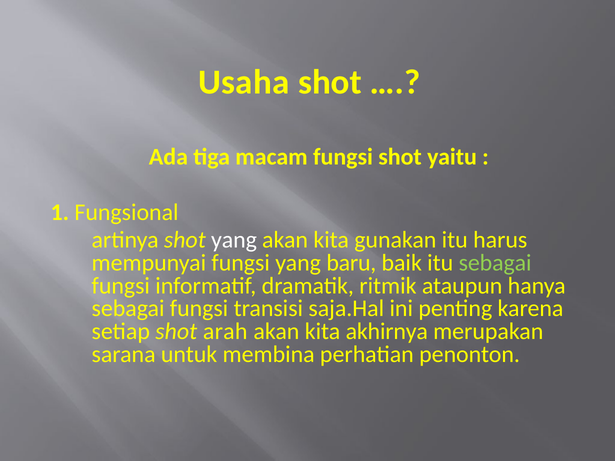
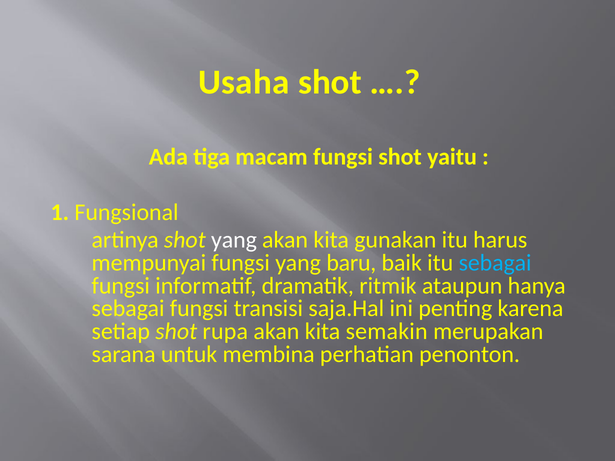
sebagai colour: light green -> light blue (495, 263)
arah: arah -> rupa (225, 332)
akhirnya: akhirnya -> semakin (387, 332)
